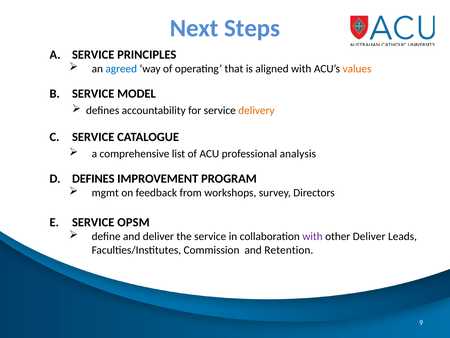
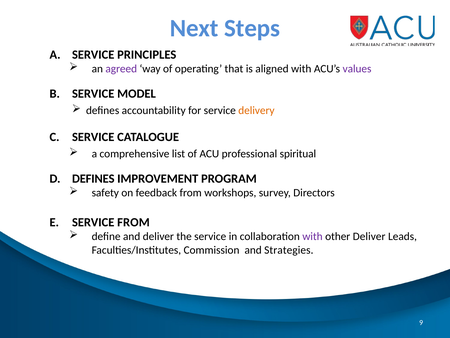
agreed colour: blue -> purple (121, 69)
values colour: orange -> purple (357, 69)
analysis: analysis -> spiritual (298, 154)
mgmt: mgmt -> safety (105, 193)
SERVICE OPSM: OPSM -> FROM (133, 222)
Retention: Retention -> Strategies (289, 250)
